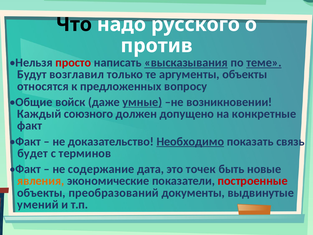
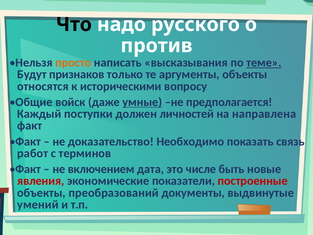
просто colour: red -> orange (73, 62)
высказывания underline: present -> none (186, 62)
возглавил: возглавил -> признаков (77, 74)
предложенных: предложенных -> историческими (121, 86)
возникновении: возникновении -> предполагается (229, 102)
союзного: союзного -> поступки (88, 114)
допущено: допущено -> личностей (187, 114)
конкретные: конкретные -> направлена (264, 114)
Необходимо underline: present -> none (190, 141)
будет: будет -> работ (33, 153)
содержание: содержание -> включением (101, 169)
точек: точек -> числе (201, 169)
явления colour: orange -> red (41, 181)
